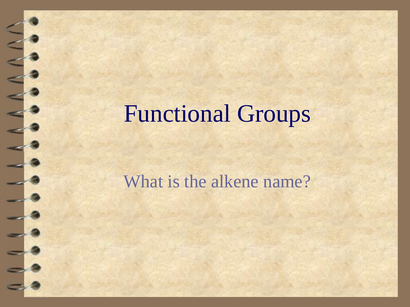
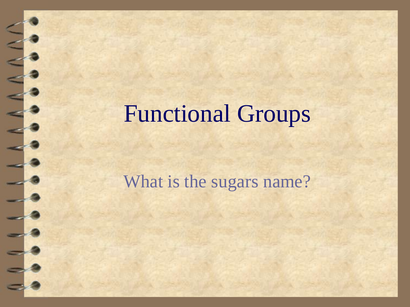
alkene: alkene -> sugars (235, 182)
